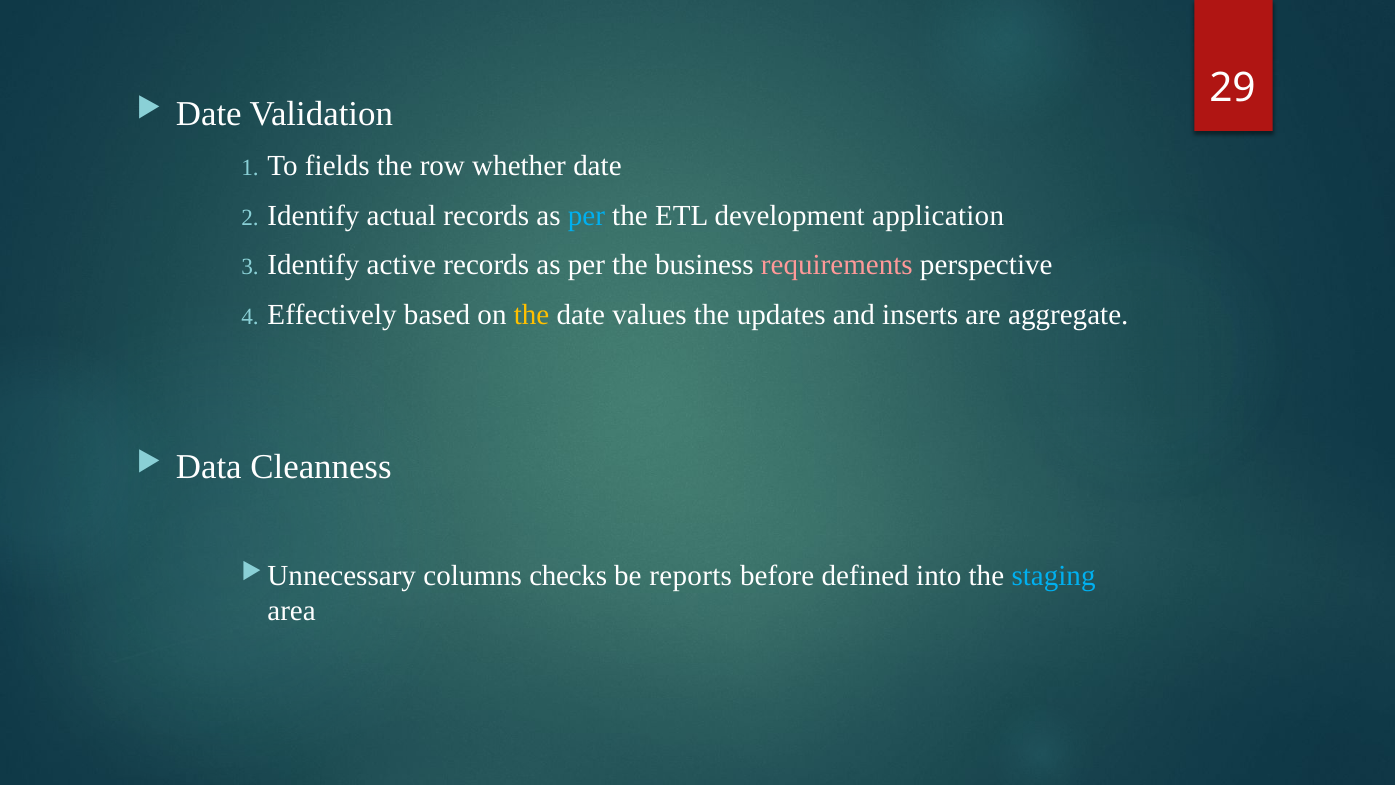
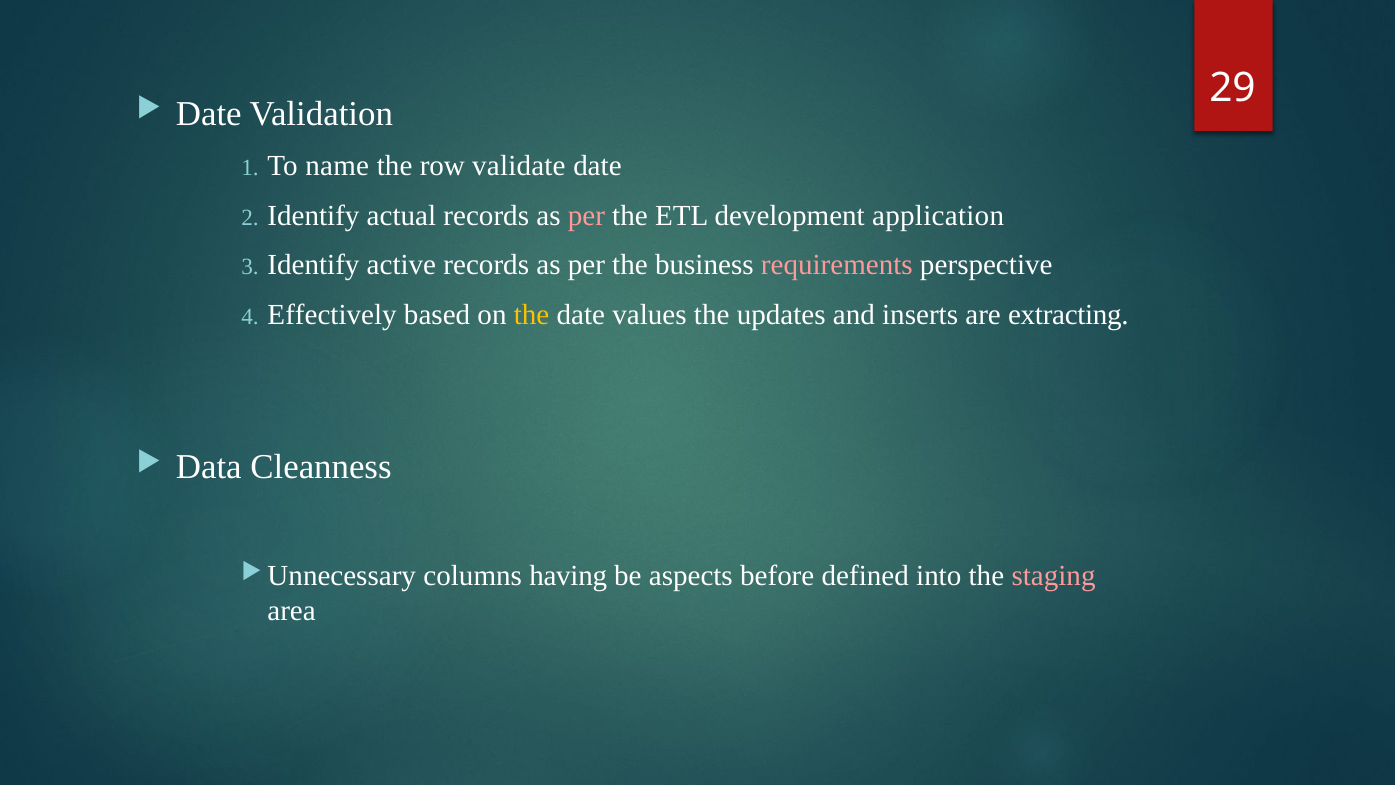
fields: fields -> name (337, 166)
whether: whether -> validate (519, 166)
per colour: light blue -> pink (586, 216)
aggregate: aggregate -> extracting (1068, 314)
checks: checks -> having (568, 576)
reports: reports -> aspects (691, 576)
staging colour: light blue -> pink (1054, 576)
